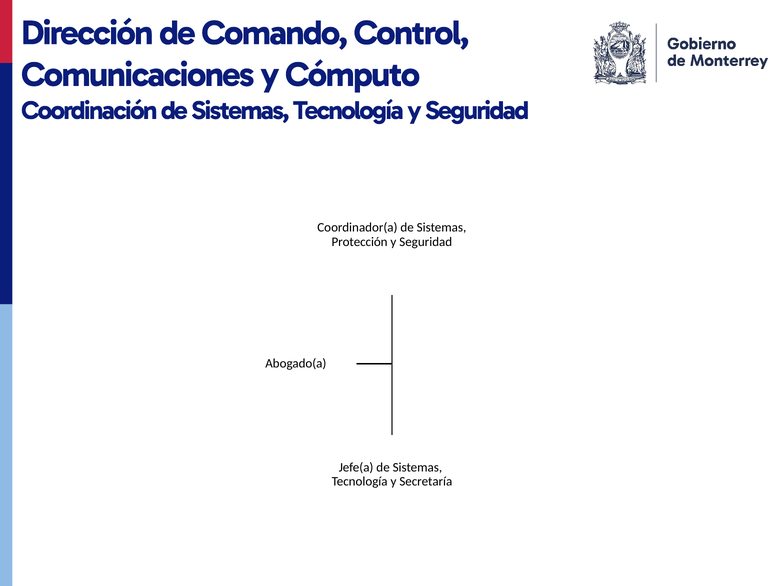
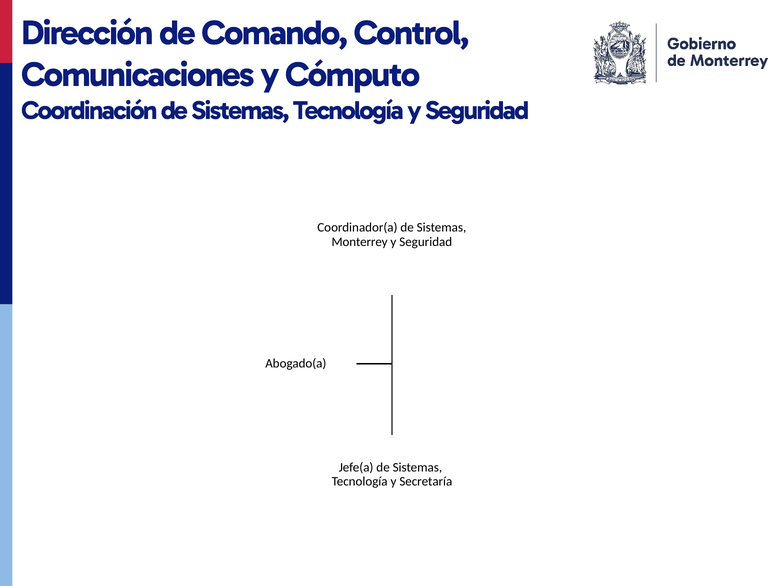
Protección: Protección -> Monterrey (360, 242)
